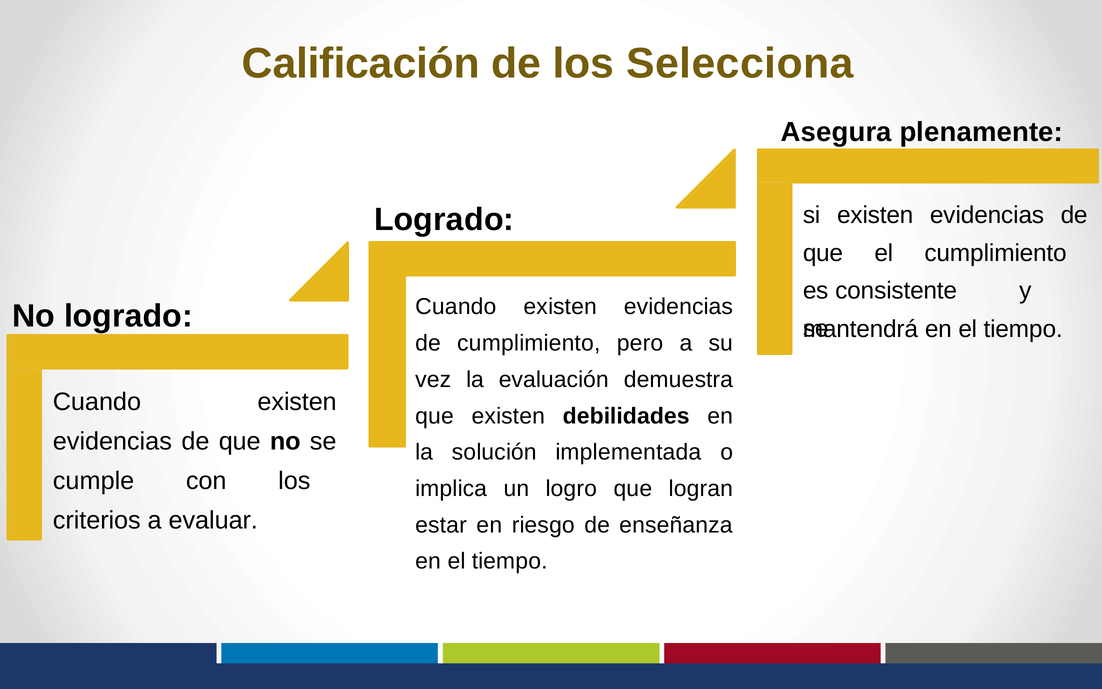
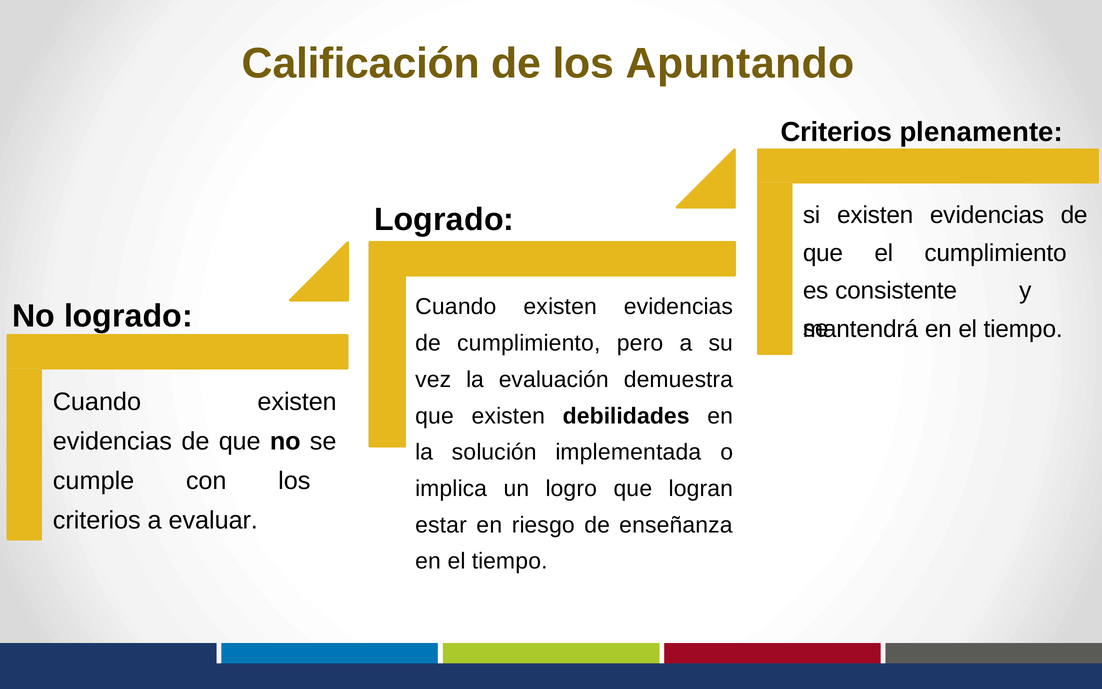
Selecciona: Selecciona -> Apuntando (740, 63)
Asegura: Asegura -> Criterios (836, 132)
